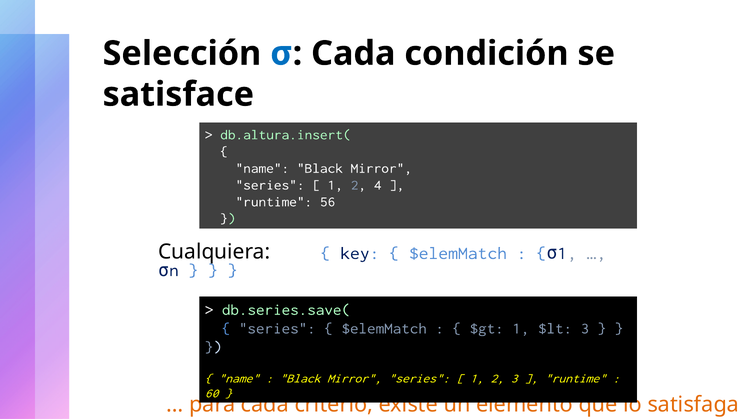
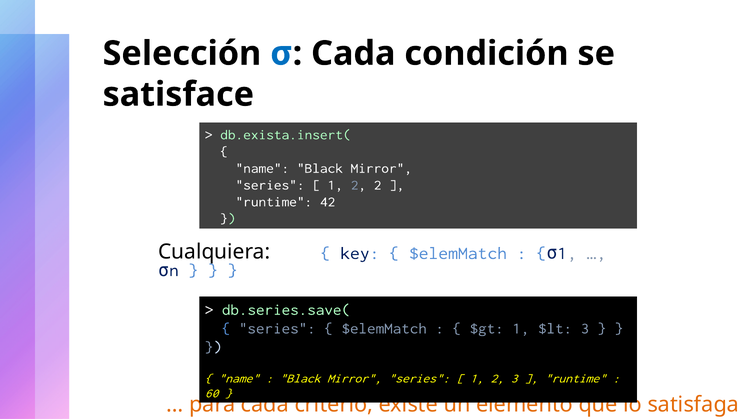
db.altura.insert(: db.altura.insert( -> db.exista.insert( (285, 135)
2 4: 4 -> 2 (378, 185)
56: 56 -> 42 (328, 202)
